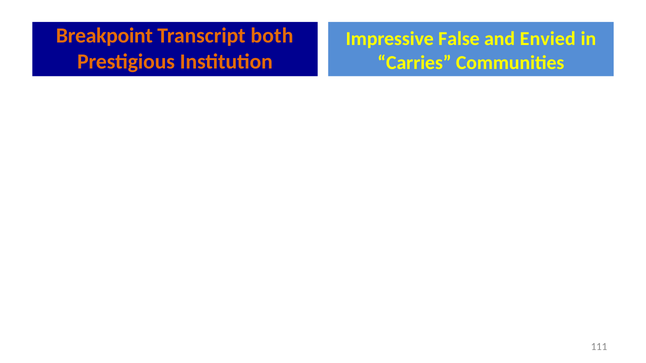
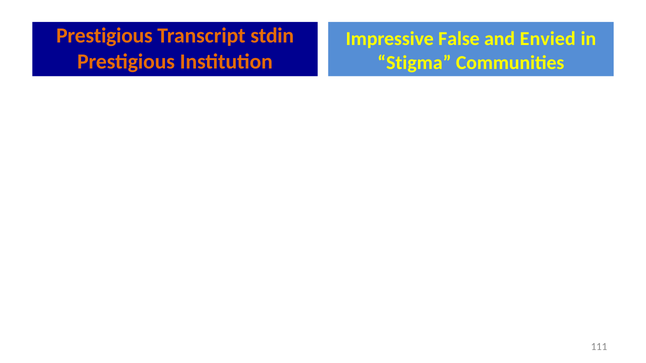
Breakpoint: Breakpoint -> Prestigious (104, 36)
both: both -> stdin (272, 36)
Carries: Carries -> Stigma (414, 63)
